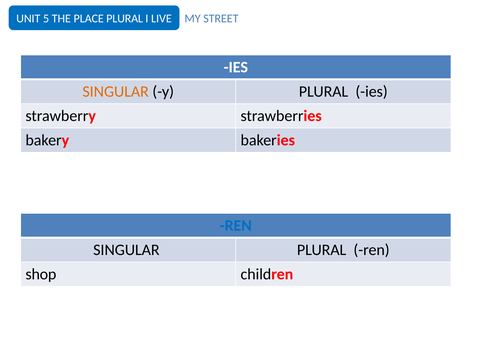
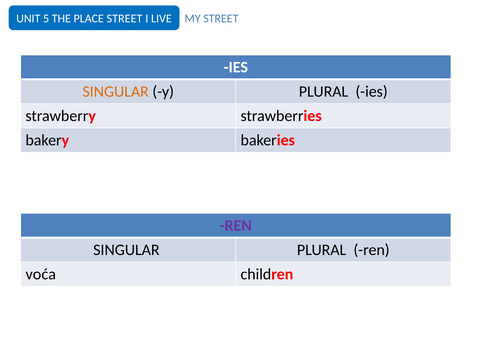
PLACE PLURAL: PLURAL -> STREET (125, 19)
REN colour: blue -> purple (236, 225)
shop: shop -> voća (41, 274)
